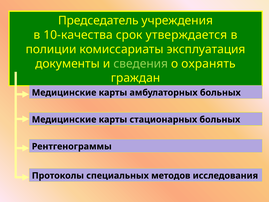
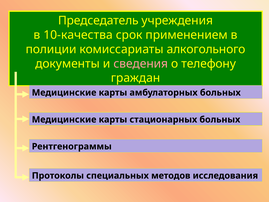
утверждается: утверждается -> применением (187, 35)
эксплуатация: эксплуатация -> алкогольного (206, 49)
сведения colour: light green -> pink (141, 64)
охранять: охранять -> телефону (209, 64)
